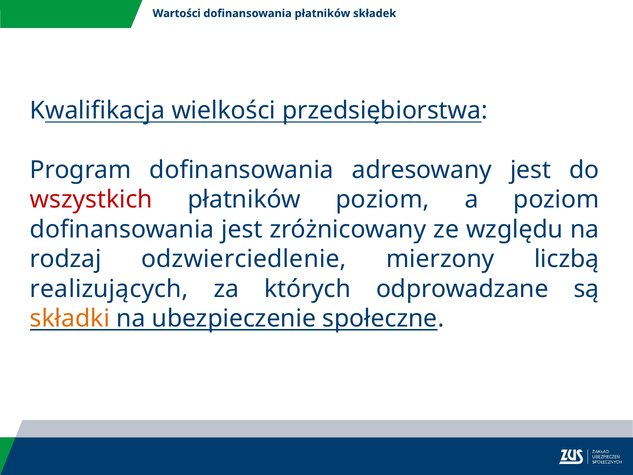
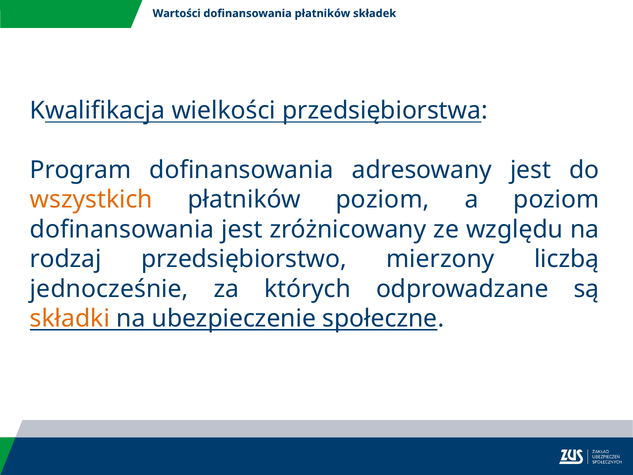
wszystkich colour: red -> orange (91, 200)
odzwierciedlenie: odzwierciedlenie -> przedsiębiorstwo (244, 259)
realizujących: realizujących -> jednocześnie (109, 289)
